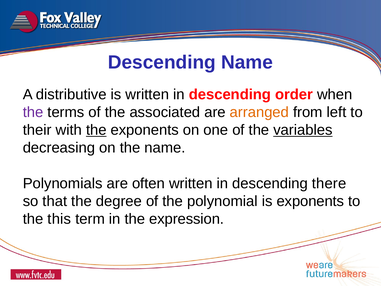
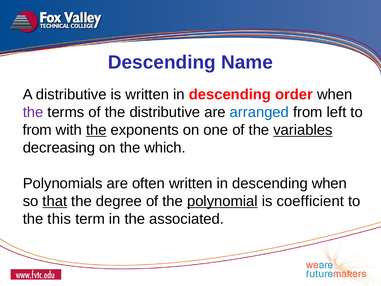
the associated: associated -> distributive (165, 112)
arranged colour: orange -> blue (259, 112)
their: their -> from (37, 130)
the name: name -> which (165, 148)
descending there: there -> when (329, 183)
that underline: none -> present (55, 201)
polynomial underline: none -> present (222, 201)
is exponents: exponents -> coefficient (310, 201)
expression: expression -> associated (187, 219)
